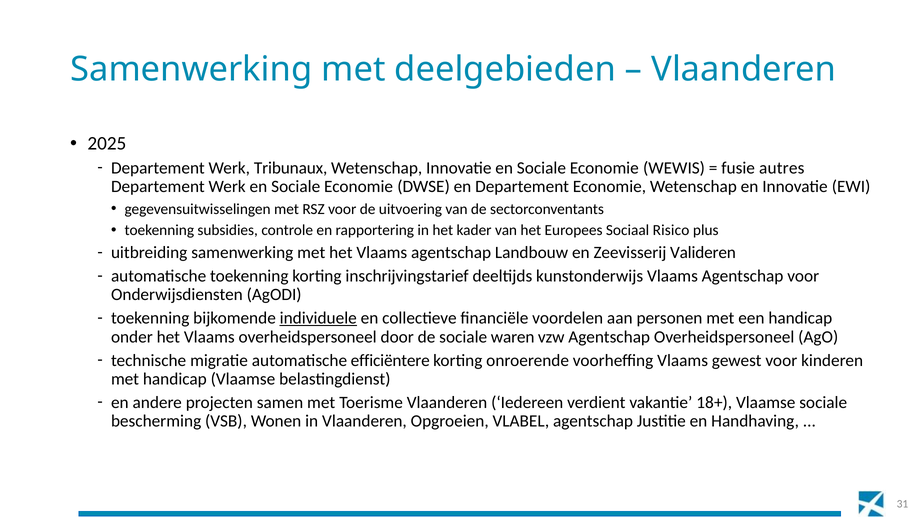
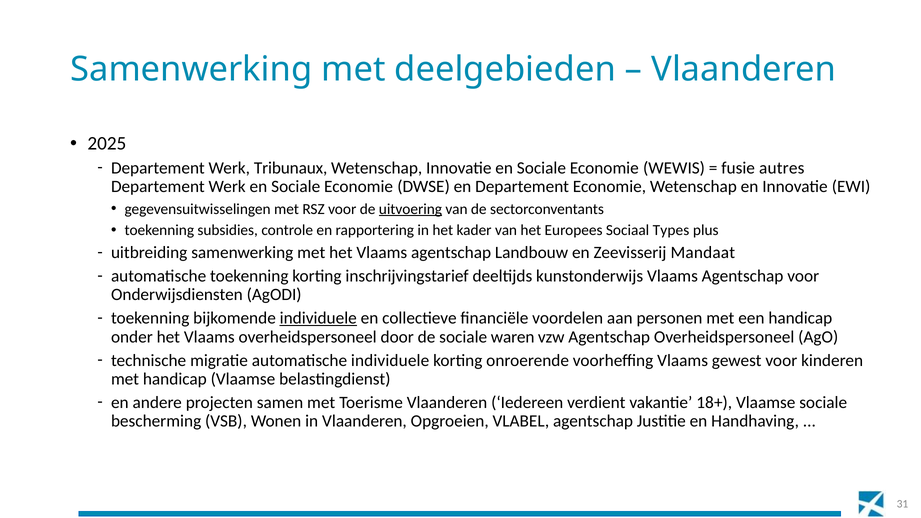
uitvoering underline: none -> present (410, 209)
Risico: Risico -> Types (671, 230)
Valideren: Valideren -> Mandaat (703, 253)
automatische efficiëntere: efficiëntere -> individuele (390, 360)
